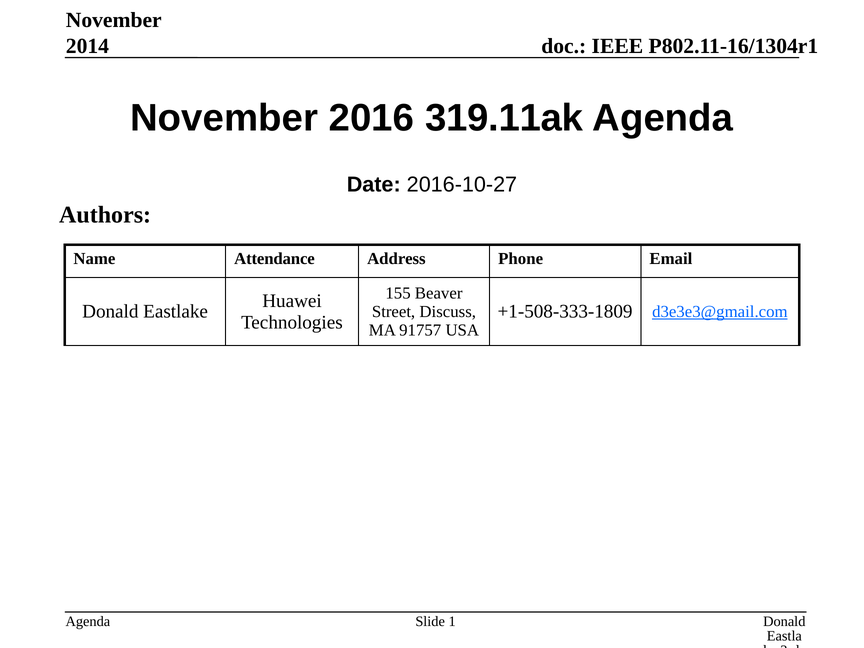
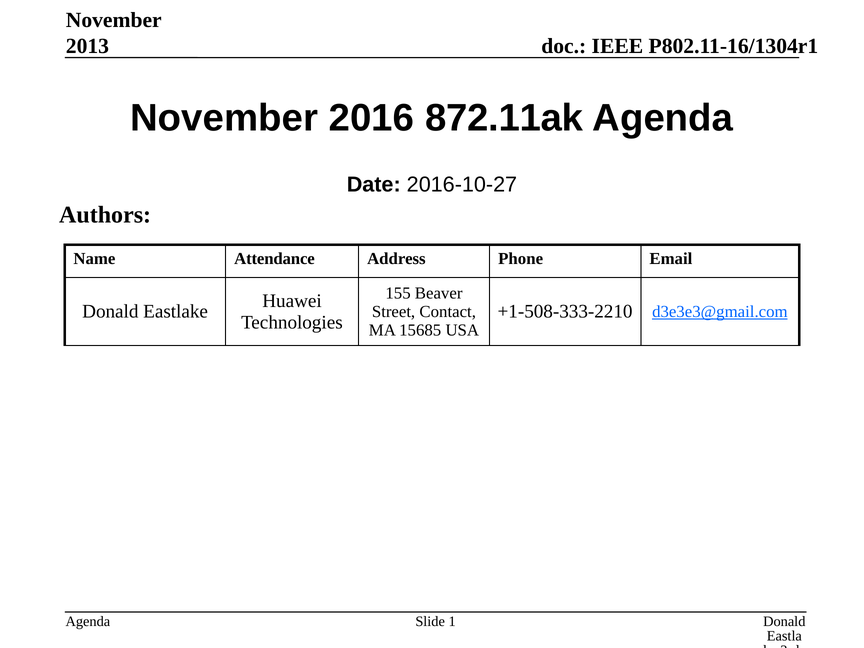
2014: 2014 -> 2013 (87, 46)
319.11ak: 319.11ak -> 872.11ak (504, 118)
+1-508-333-1809: +1-508-333-1809 -> +1-508-333-2210 (565, 312)
Discuss: Discuss -> Contact (448, 312)
91757: 91757 -> 15685 (420, 330)
